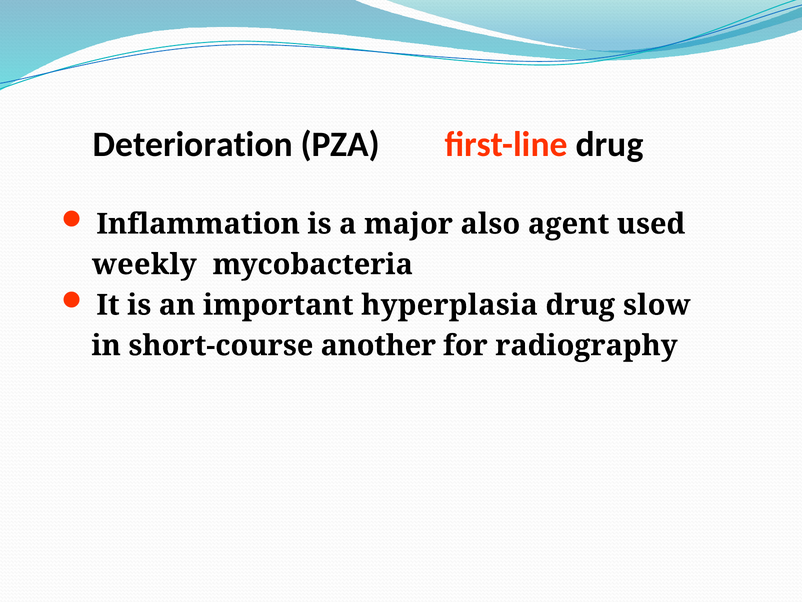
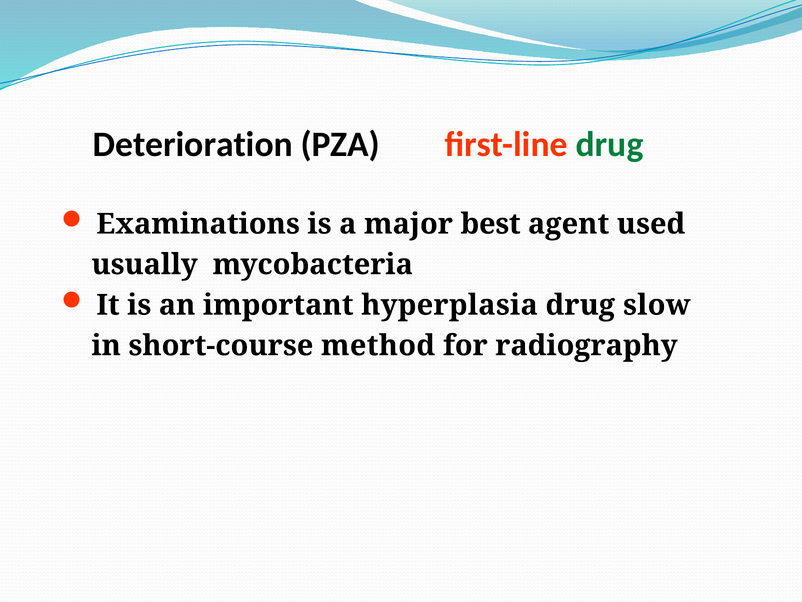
drug colour: black -> green (610, 144)
Inflammation: Inflammation -> Examinations (198, 224)
also: also -> best (491, 224)
weekly: weekly -> usually (145, 264)
another: another -> method (378, 345)
